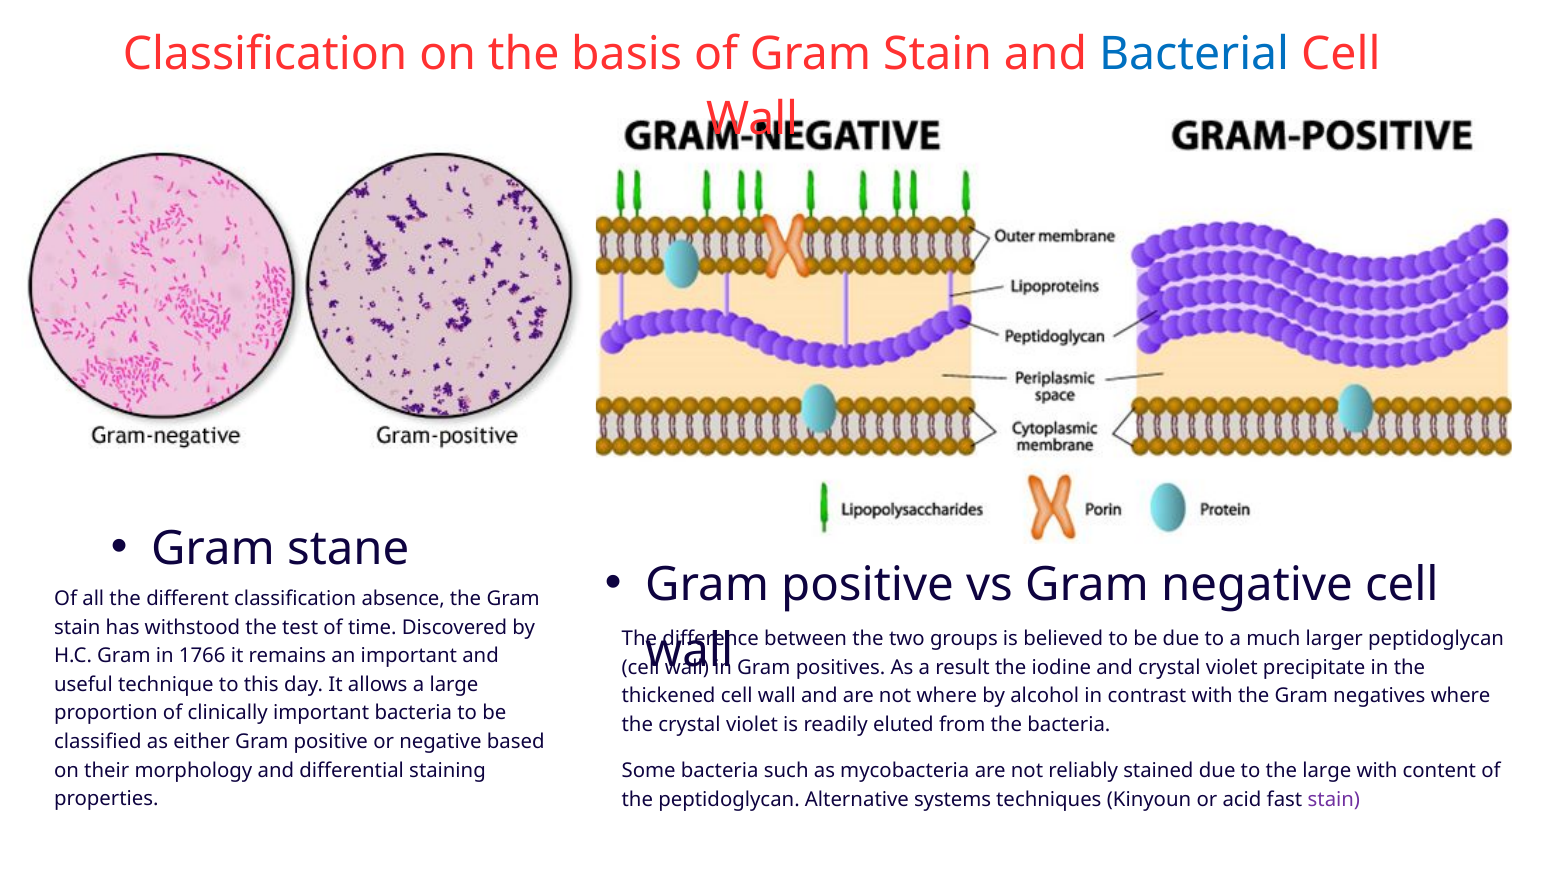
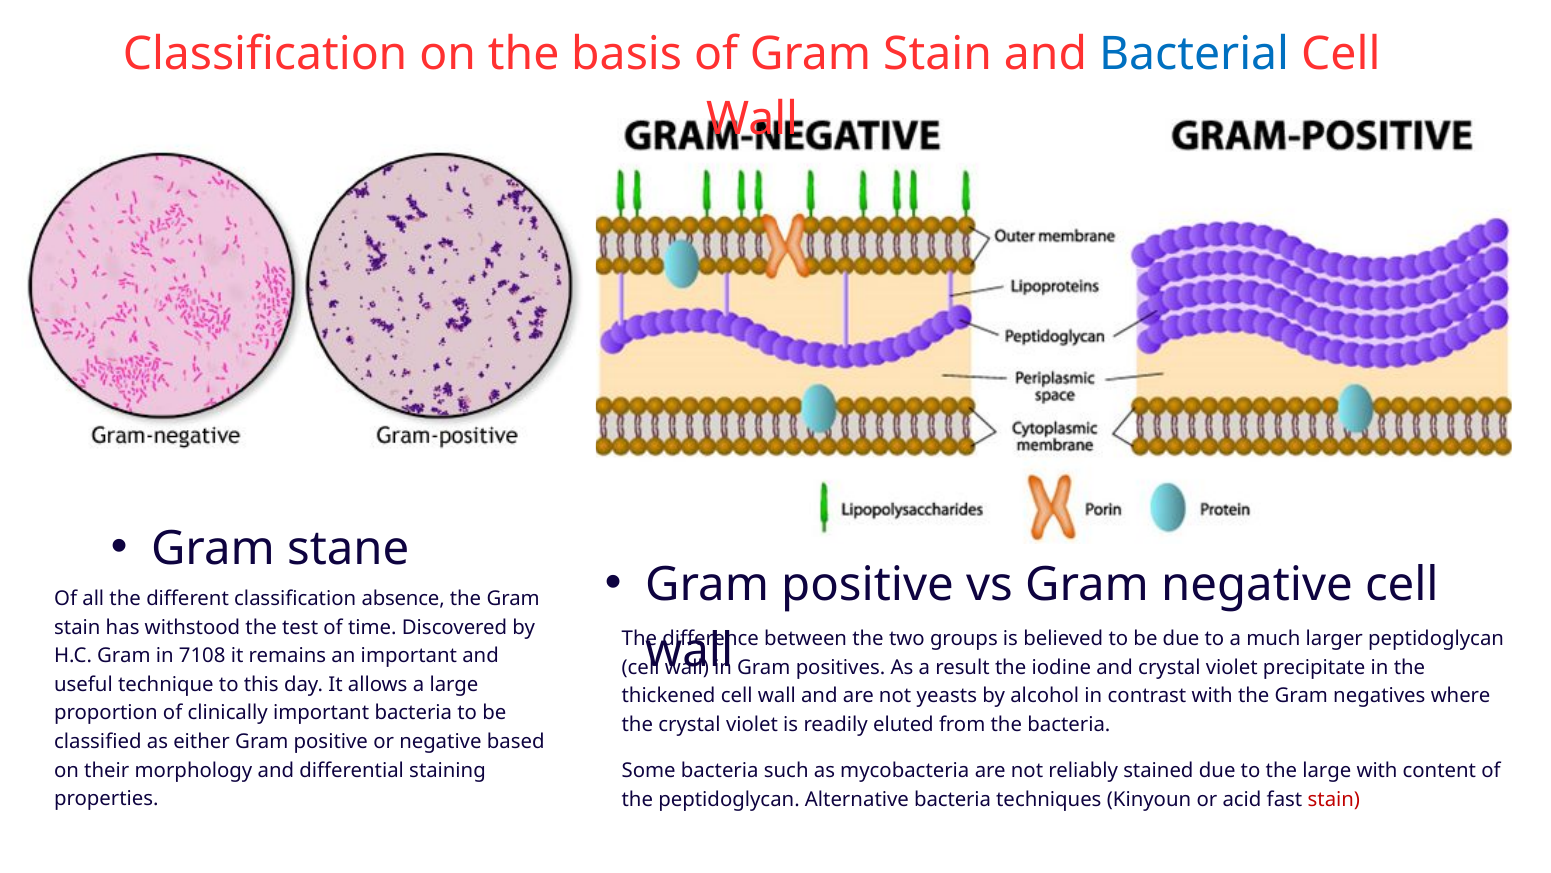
1766: 1766 -> 7108 (202, 656)
not where: where -> yeasts (947, 696)
Alternative systems: systems -> bacteria (953, 799)
stain colour: purple -> red (1334, 799)
